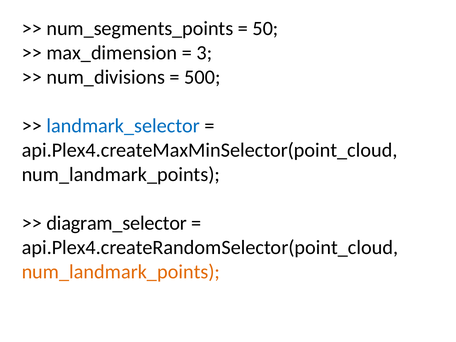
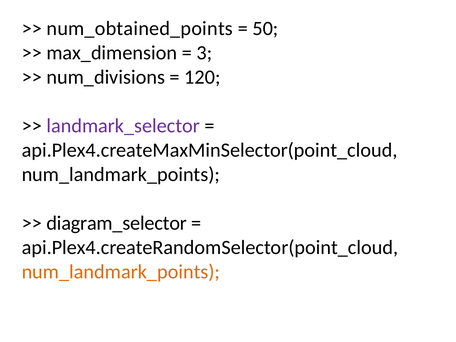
num_segments_points: num_segments_points -> num_obtained_points (140, 28)
500: 500 -> 120 (202, 77)
landmark_selector colour: blue -> purple (123, 126)
